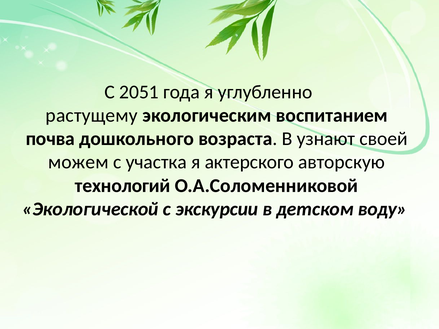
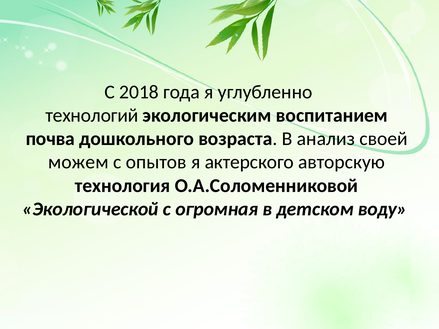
2051: 2051 -> 2018 (139, 92)
растущему: растущему -> технологий (92, 116)
узнают: узнают -> анализ (326, 139)
участка: участка -> опытов (156, 162)
технологий: технологий -> технология (123, 186)
экскурсии: экскурсии -> огромная (217, 209)
